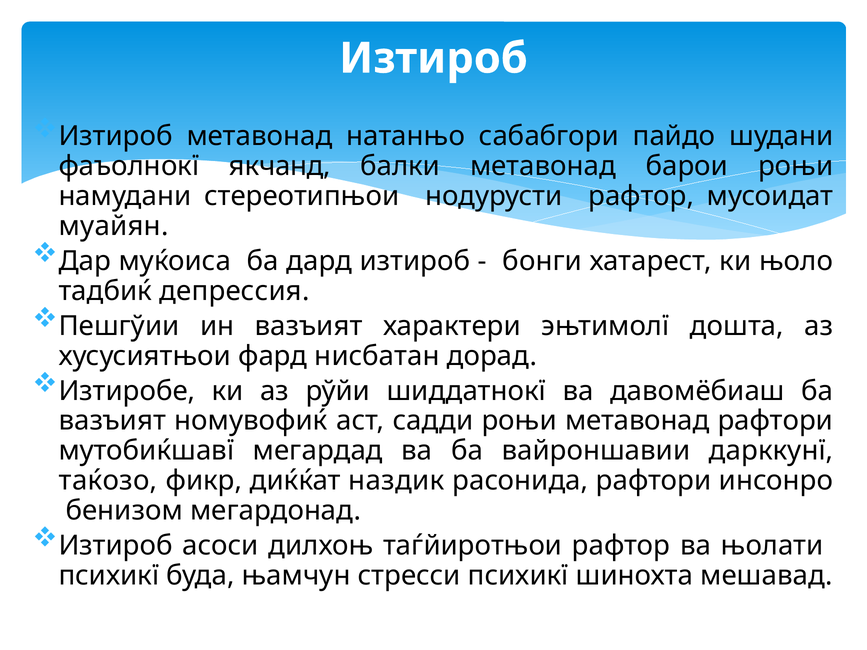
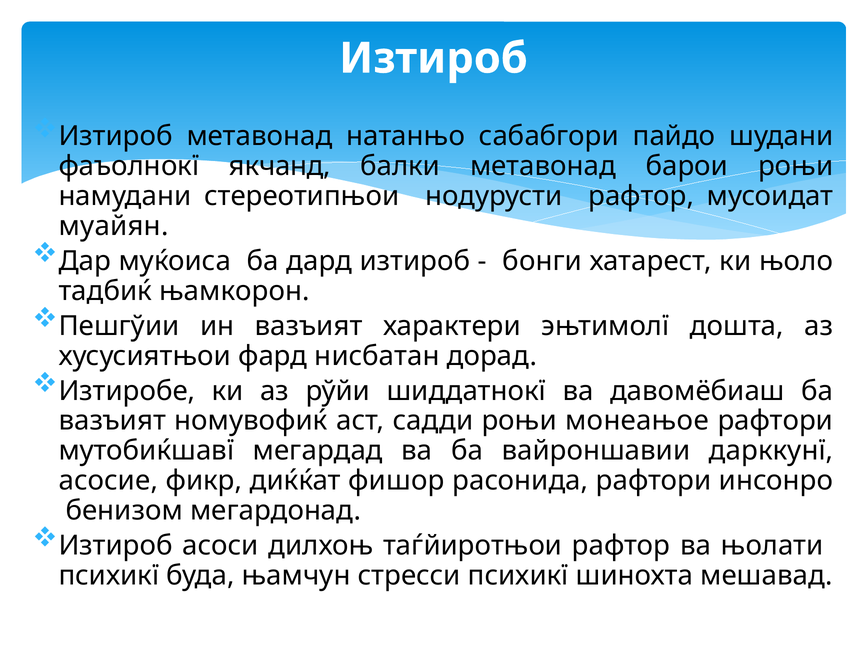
депрессия: депрессия -> њамкорон (234, 291)
роњи метавонад: метавонад -> монеањое (637, 421)
таќозо: таќозо -> асосие (108, 481)
наздик: наздик -> фишор (396, 481)
